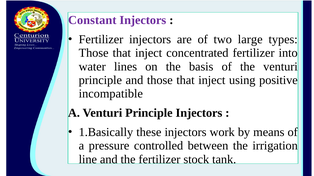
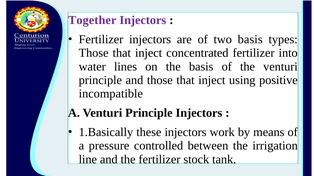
Constant: Constant -> Together (92, 20)
two large: large -> basis (250, 39)
